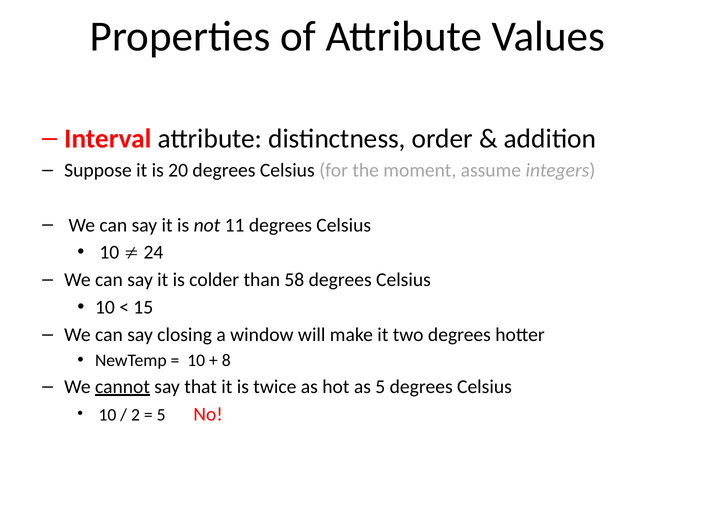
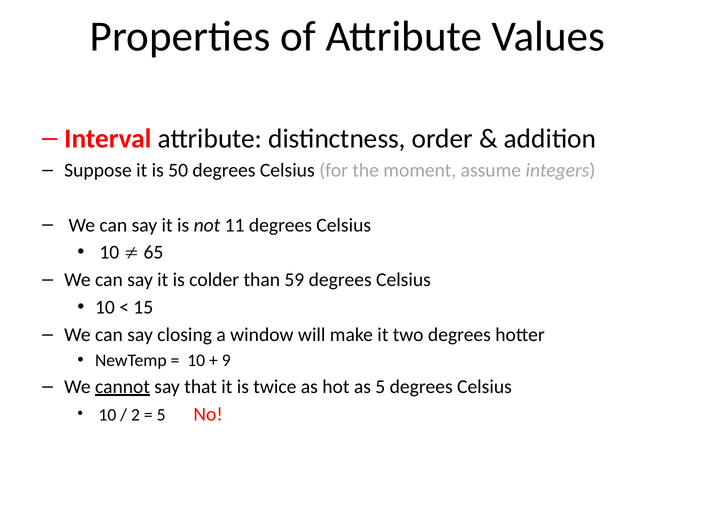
20: 20 -> 50 (178, 170)
24: 24 -> 65 (153, 253)
58: 58 -> 59 (294, 280)
8: 8 -> 9 (226, 360)
